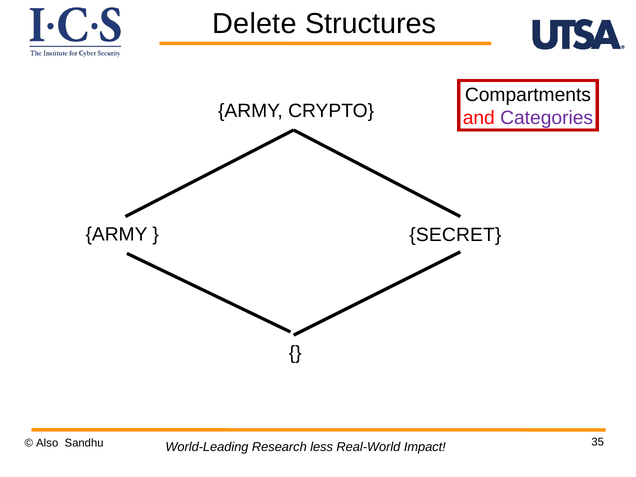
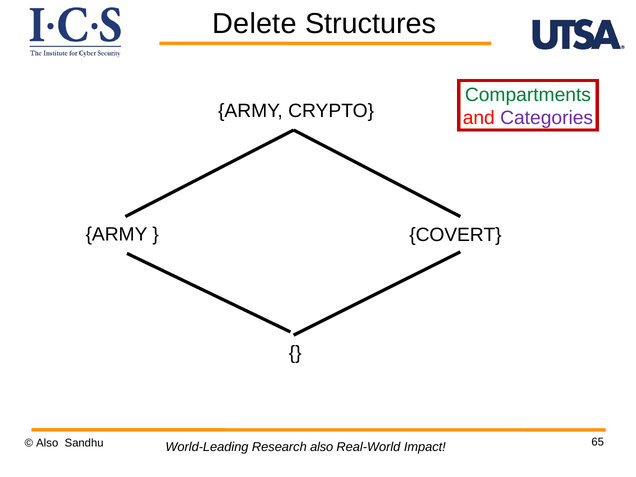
Compartments colour: black -> green (528, 95)
SECRET: SECRET -> COVERT (456, 235)
35: 35 -> 65 (598, 442)
Research less: less -> also (322, 447)
